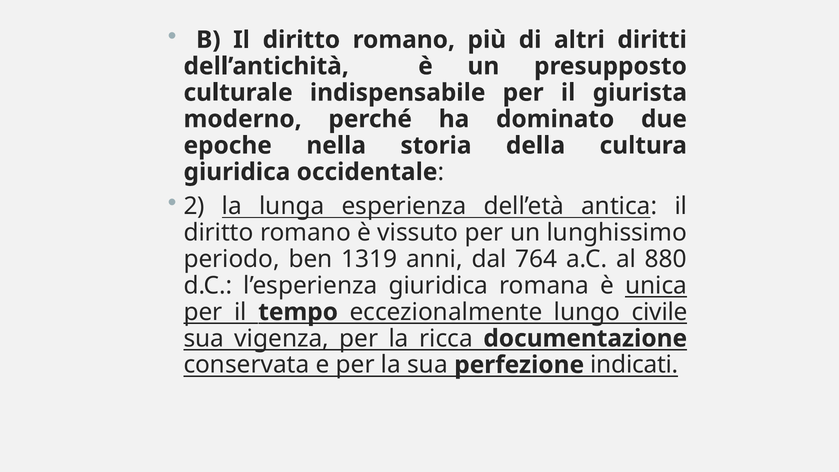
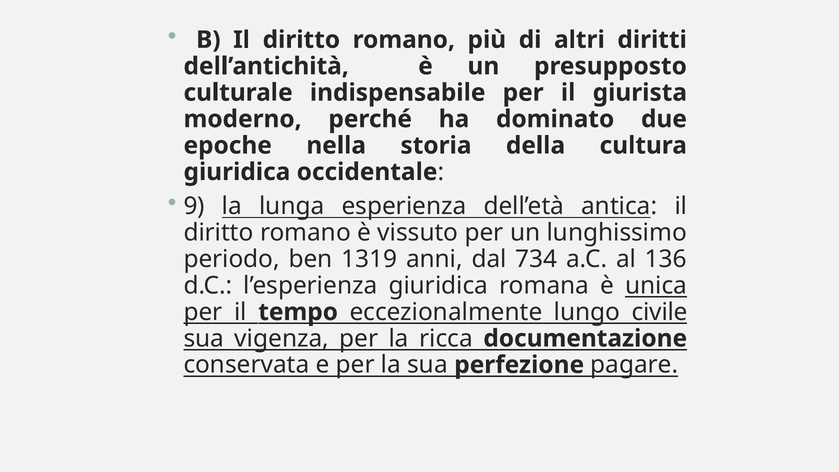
2: 2 -> 9 (194, 206)
764: 764 -> 734 (536, 259)
880: 880 -> 136 (666, 259)
indicati: indicati -> pagare (634, 365)
